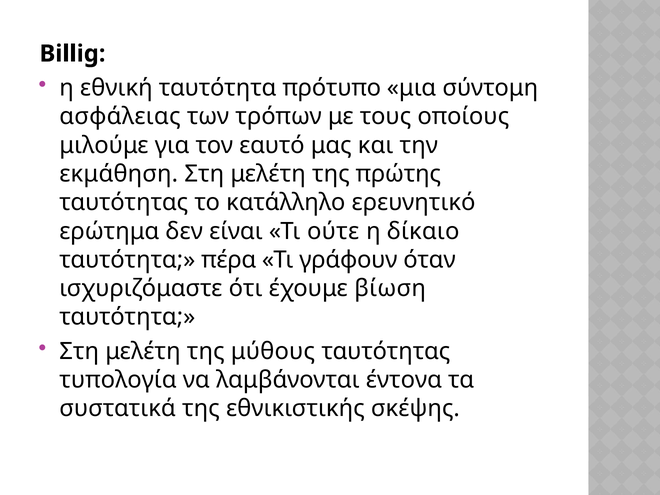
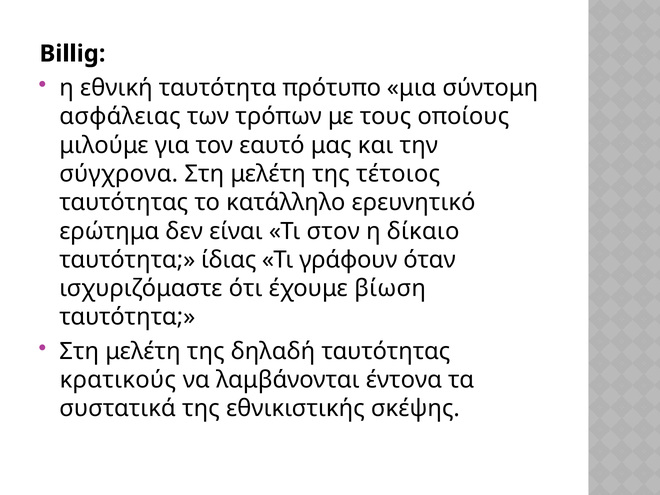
εκμάθηση: εκμάθηση -> σύγχρονα (119, 174)
πρώτης: πρώτης -> τέτοιος (398, 174)
ούτε: ούτε -> στον (333, 231)
πέρα: πέρα -> ίδιας (229, 260)
μύθους: μύθους -> δηλαδή (273, 351)
τυπολογία: τυπολογία -> κρατικούς (118, 380)
